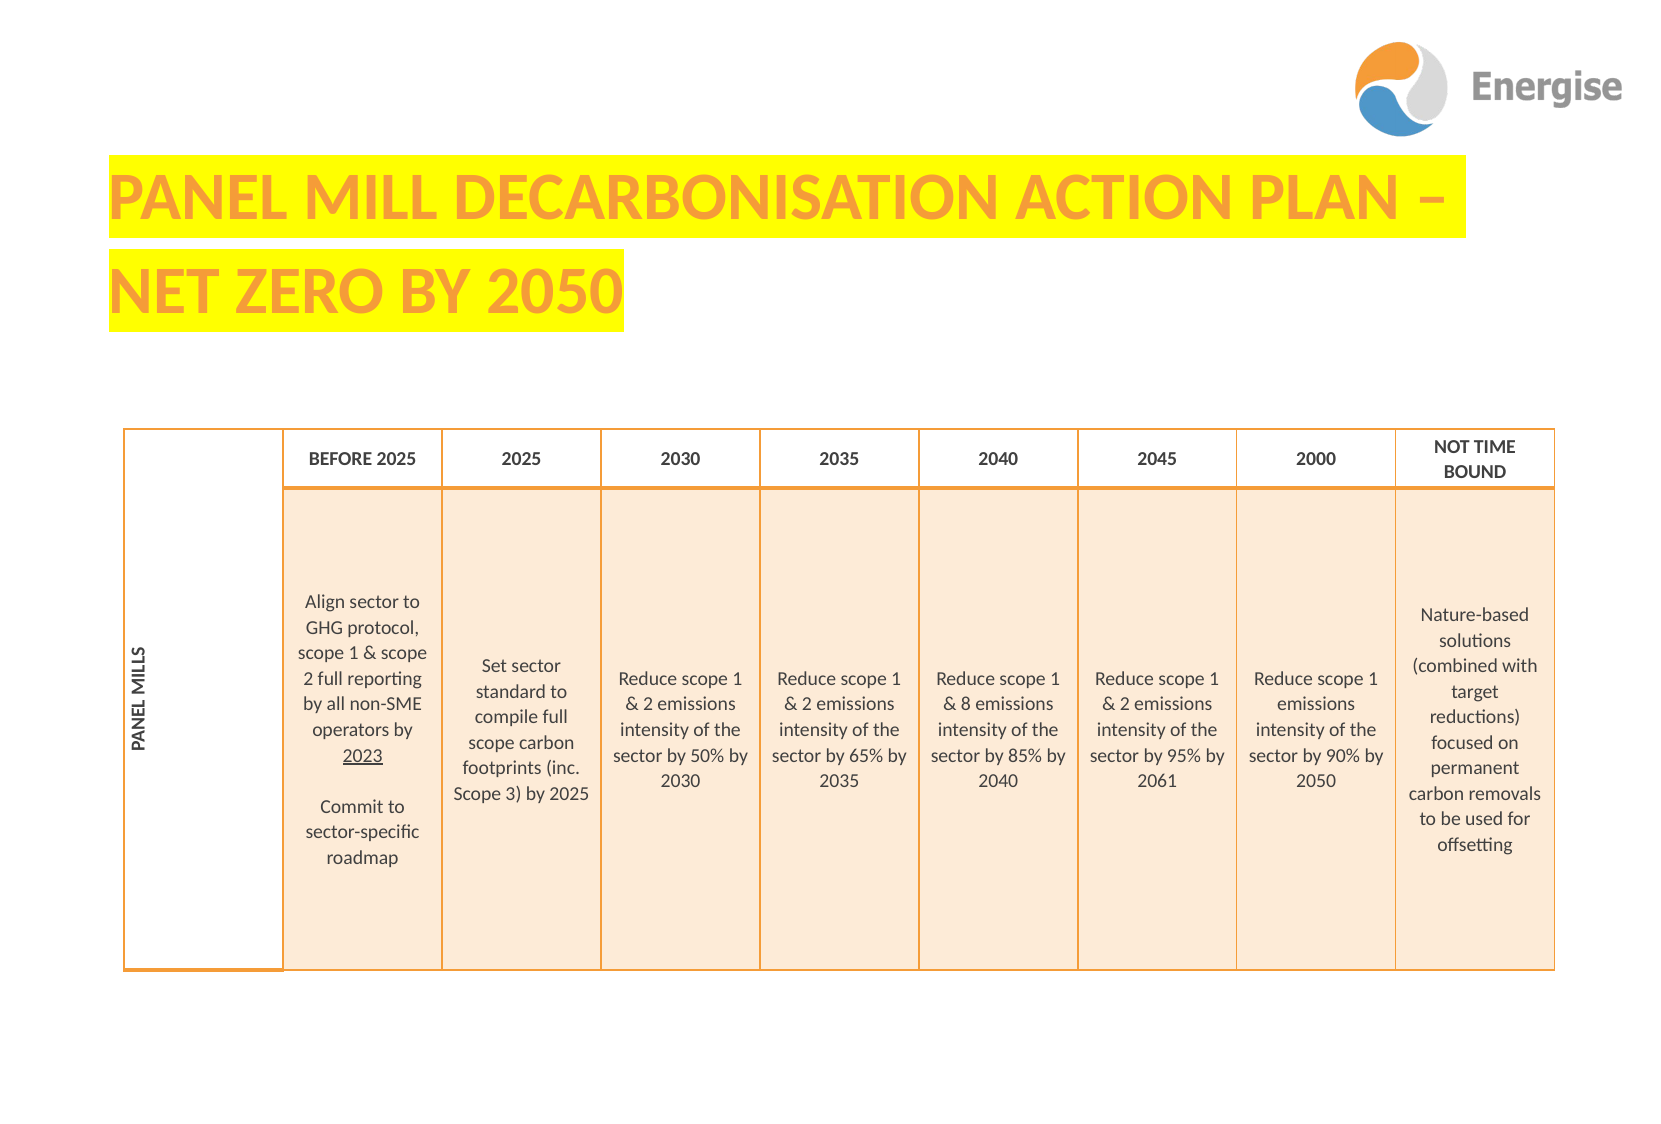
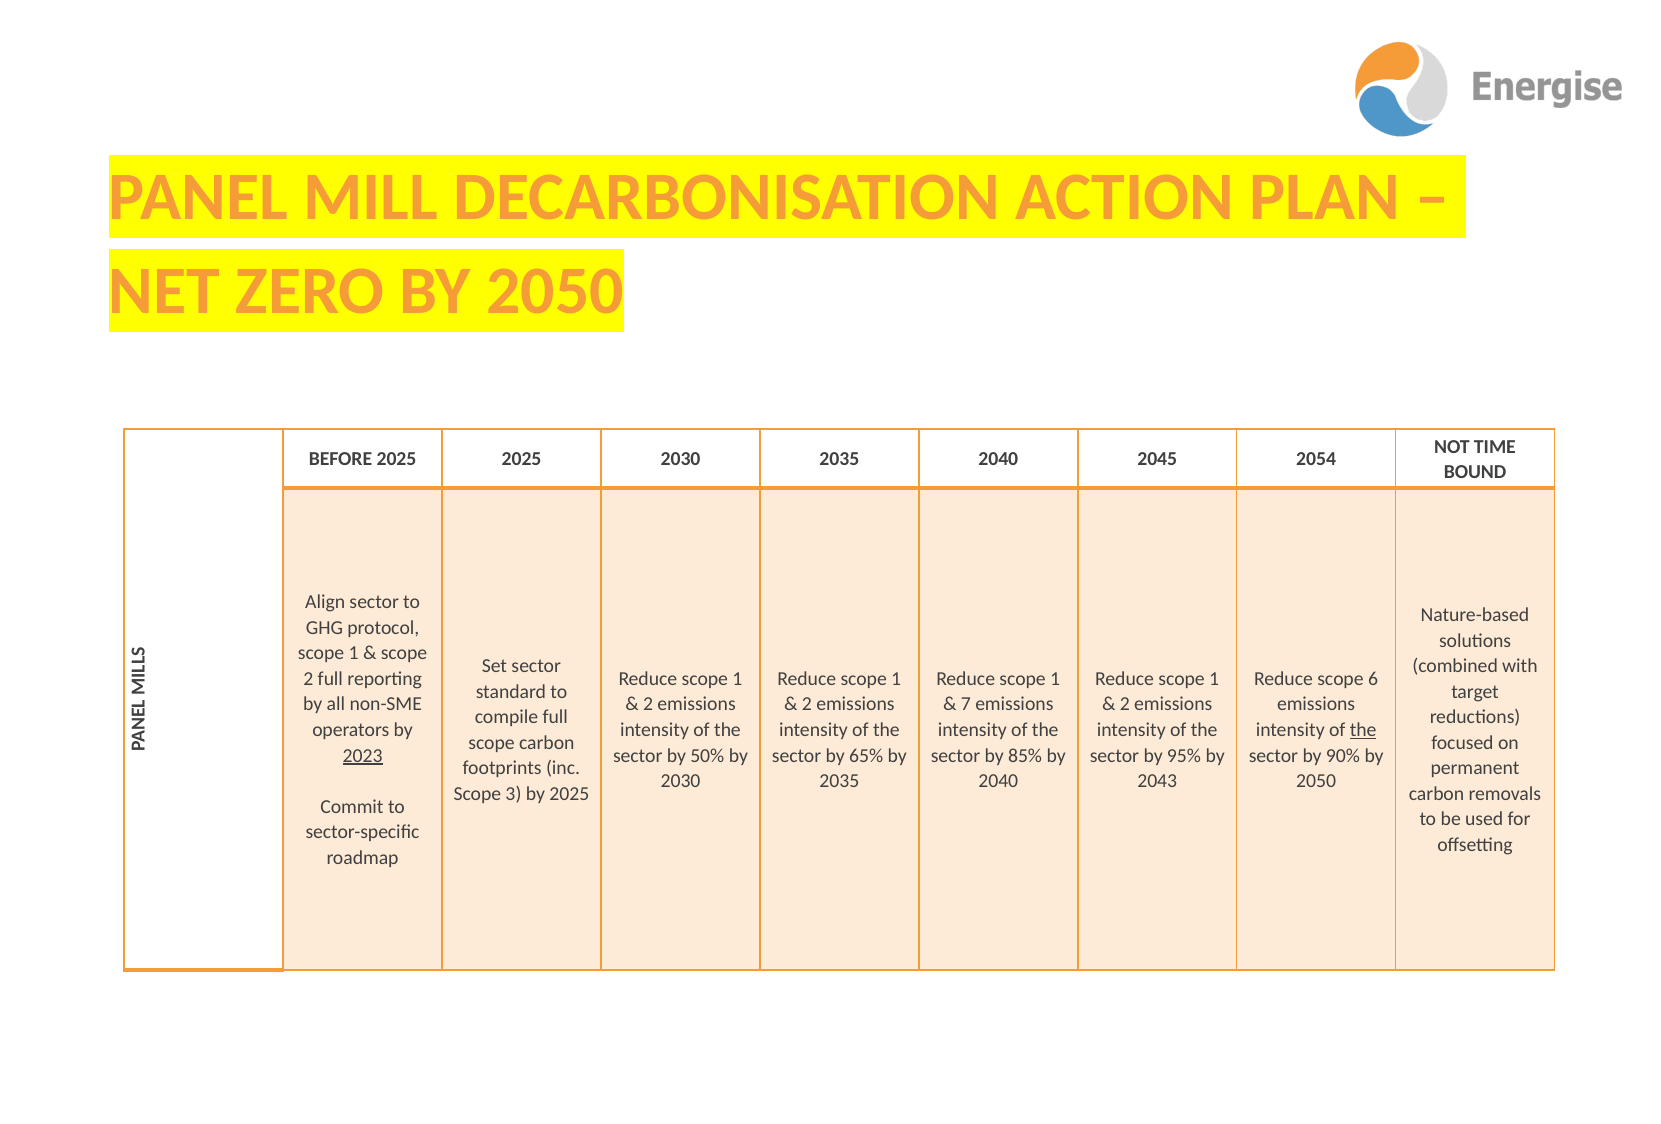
2000: 2000 -> 2054 (1316, 459)
1: 1 -> 6 (1373, 679)
8: 8 -> 7 (966, 704)
the underline: none -> present (1363, 730)
2061: 2061 -> 2043 (1157, 781)
